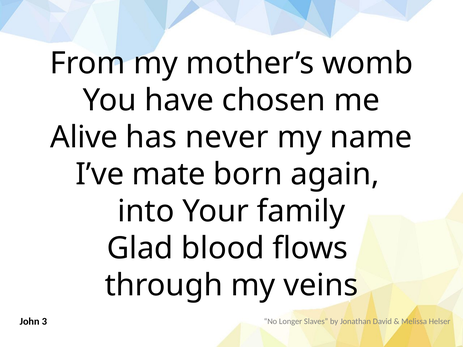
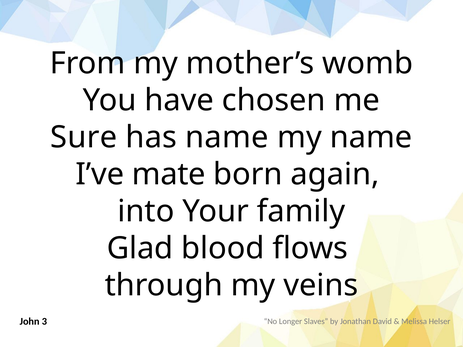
Alive: Alive -> Sure (84, 137)
has never: never -> name (227, 137)
